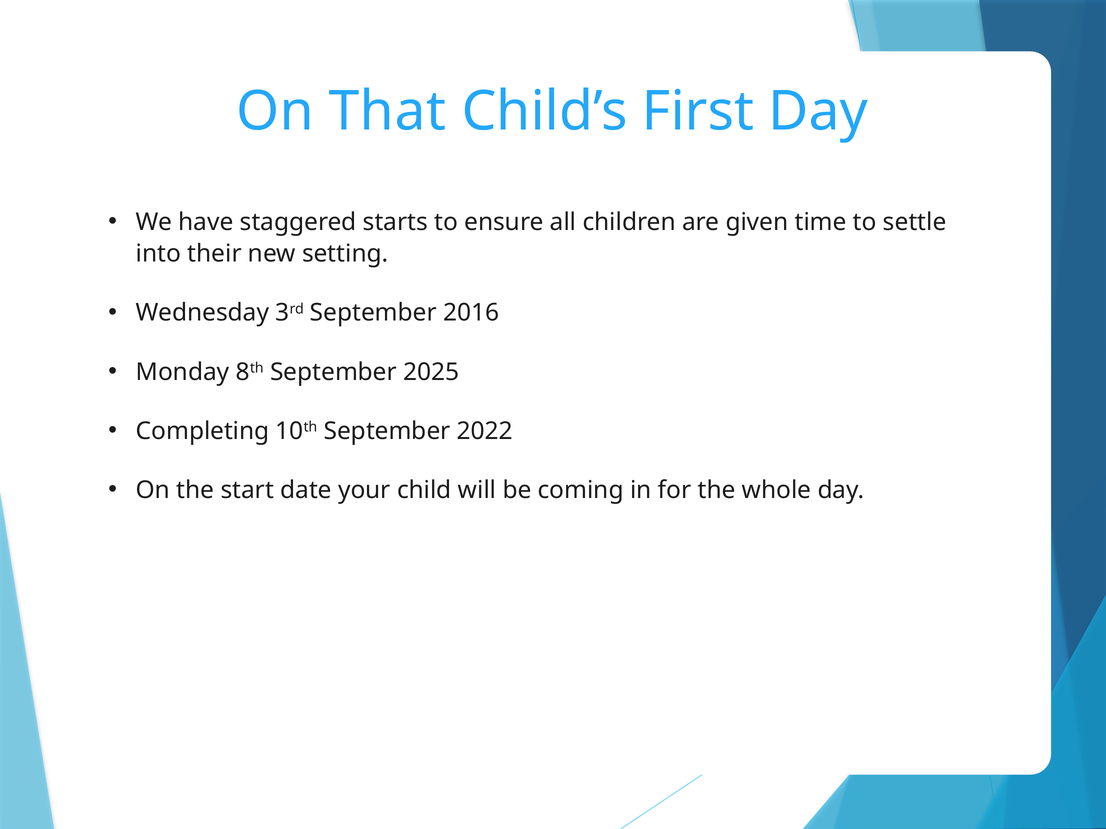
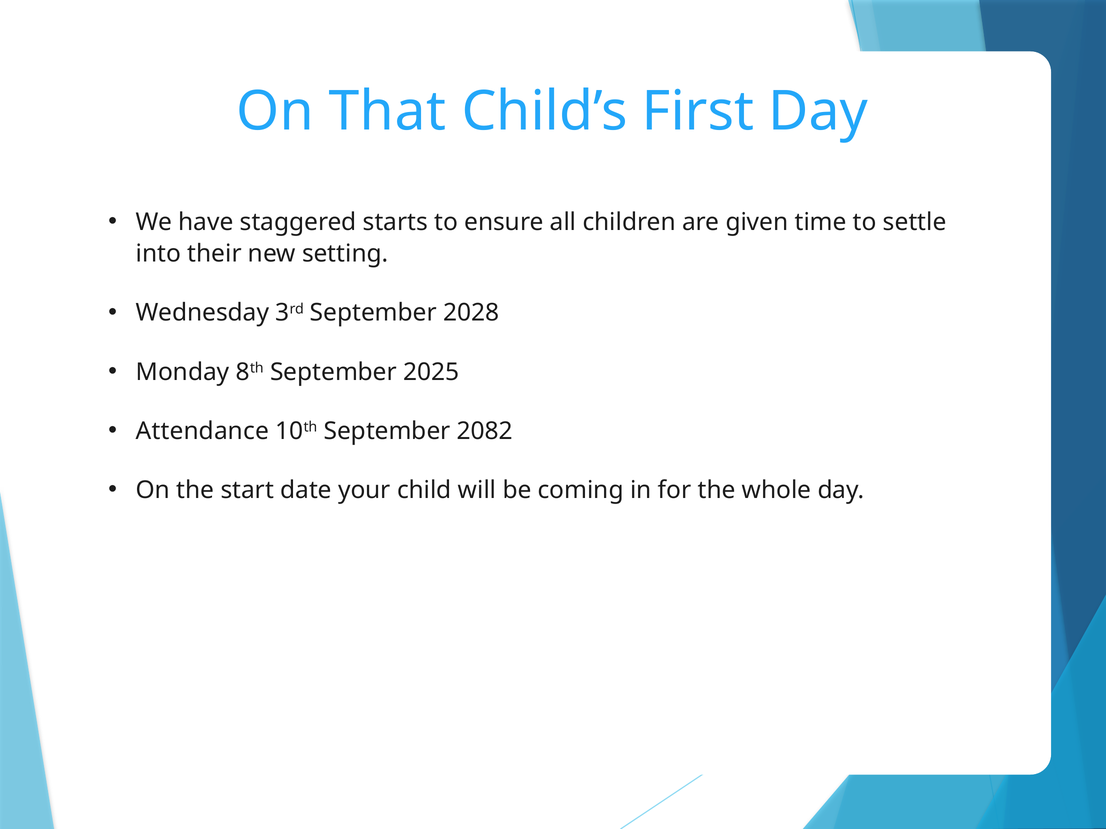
2016: 2016 -> 2028 (471, 313)
Completing: Completing -> Attendance (202, 431)
2022: 2022 -> 2082 (485, 431)
